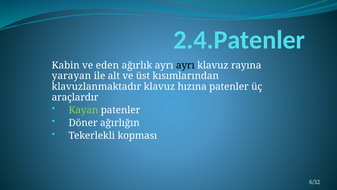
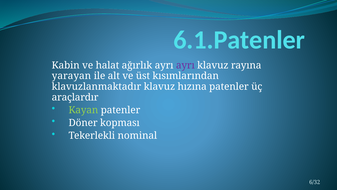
2.4.Patenler: 2.4.Patenler -> 6.1.Patenler (239, 40)
eden: eden -> halat (107, 65)
ayrı colour: black -> purple (185, 65)
ağırlığın: ağırlığın -> kopması (120, 123)
kopması: kopması -> nominal (137, 135)
